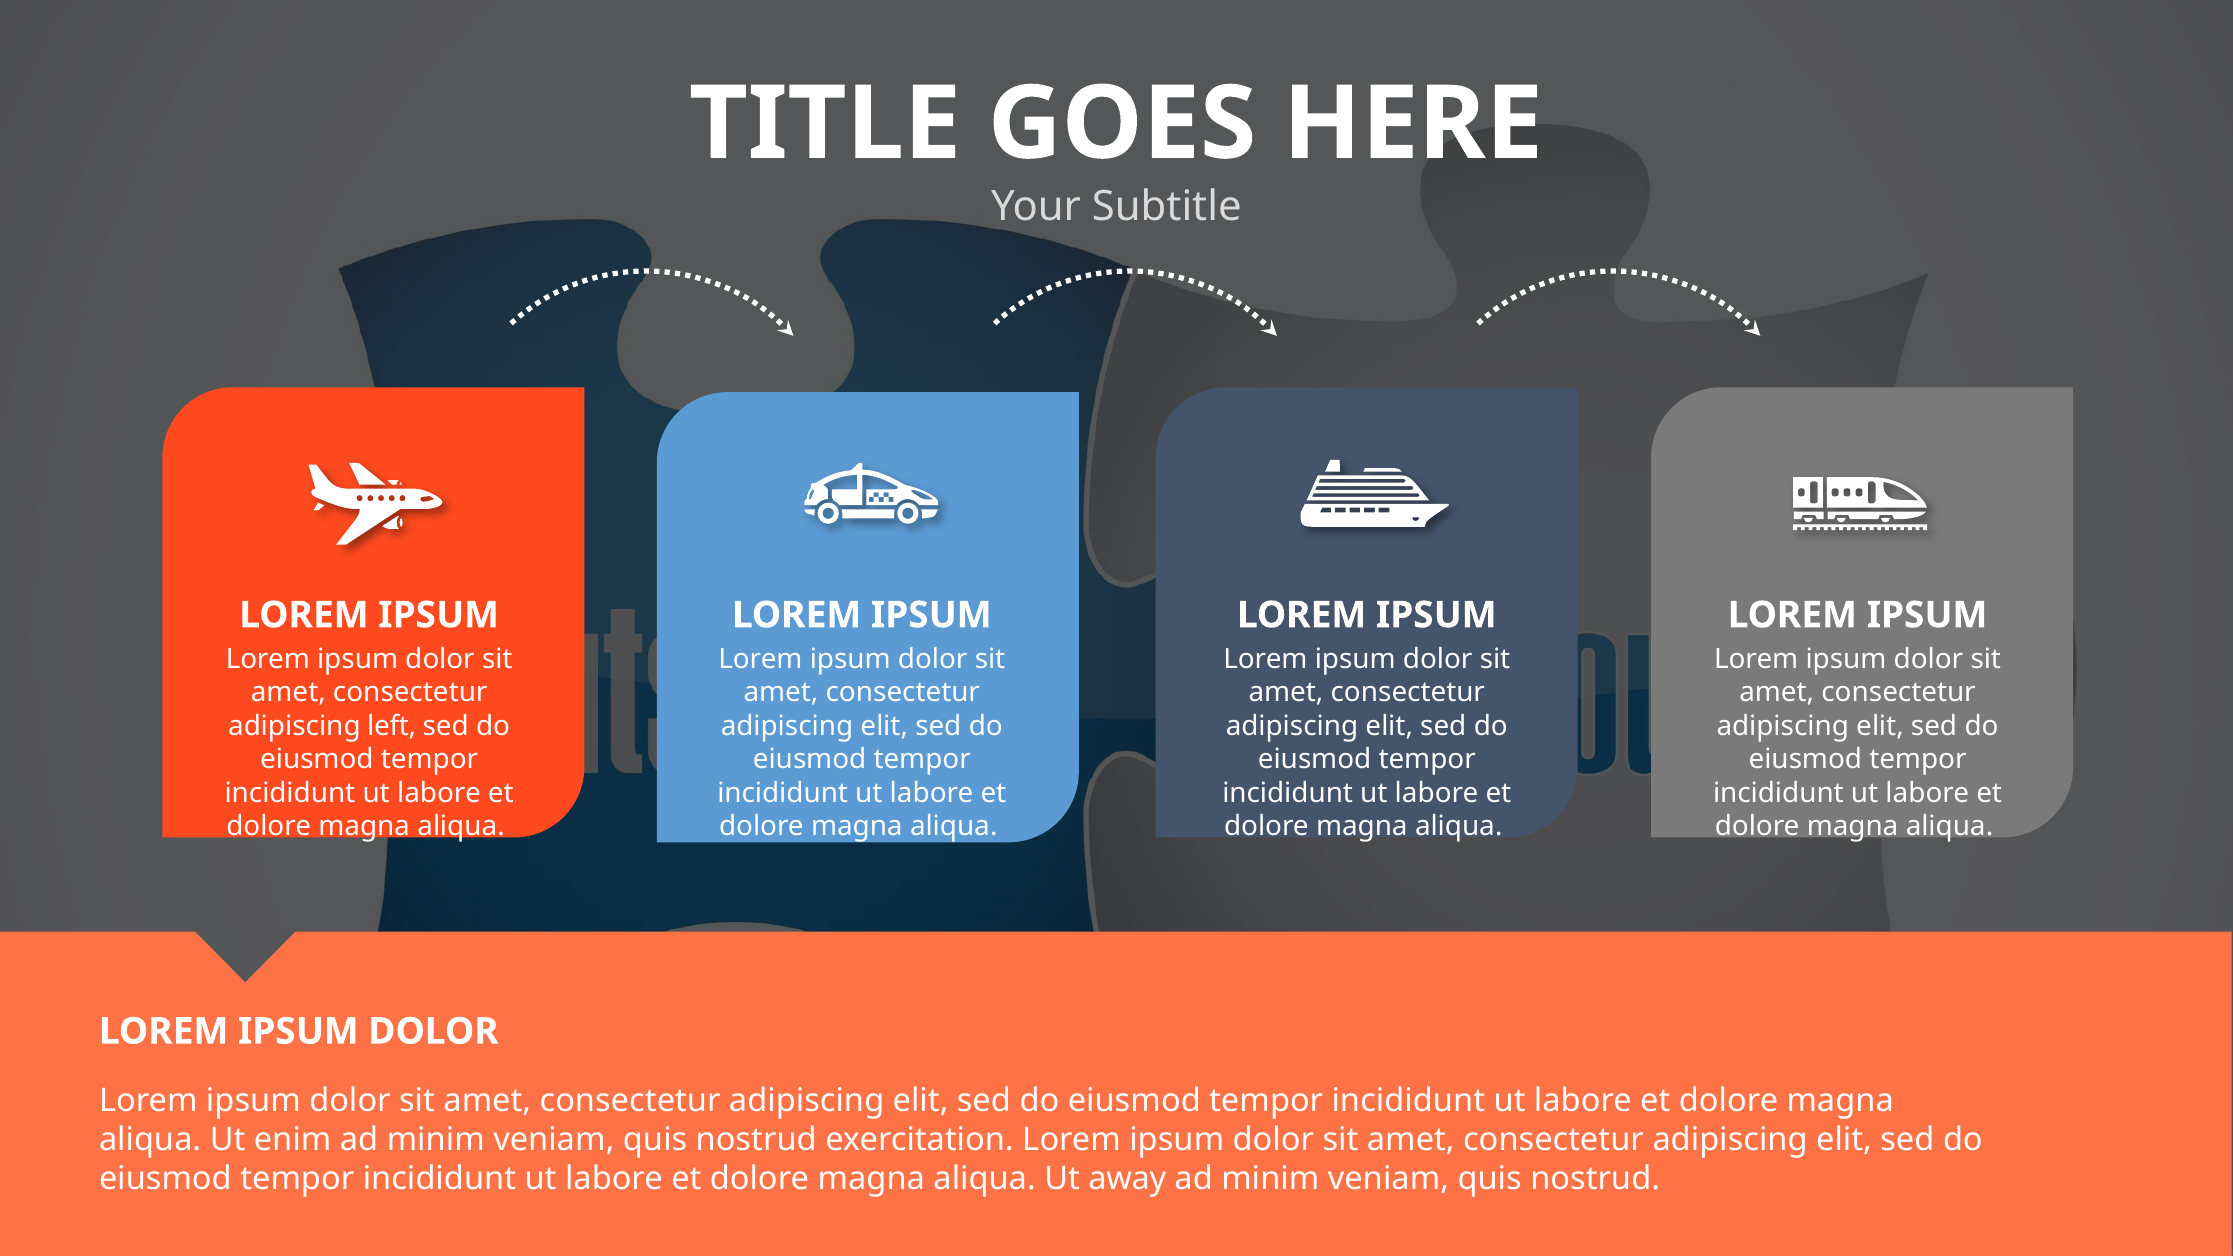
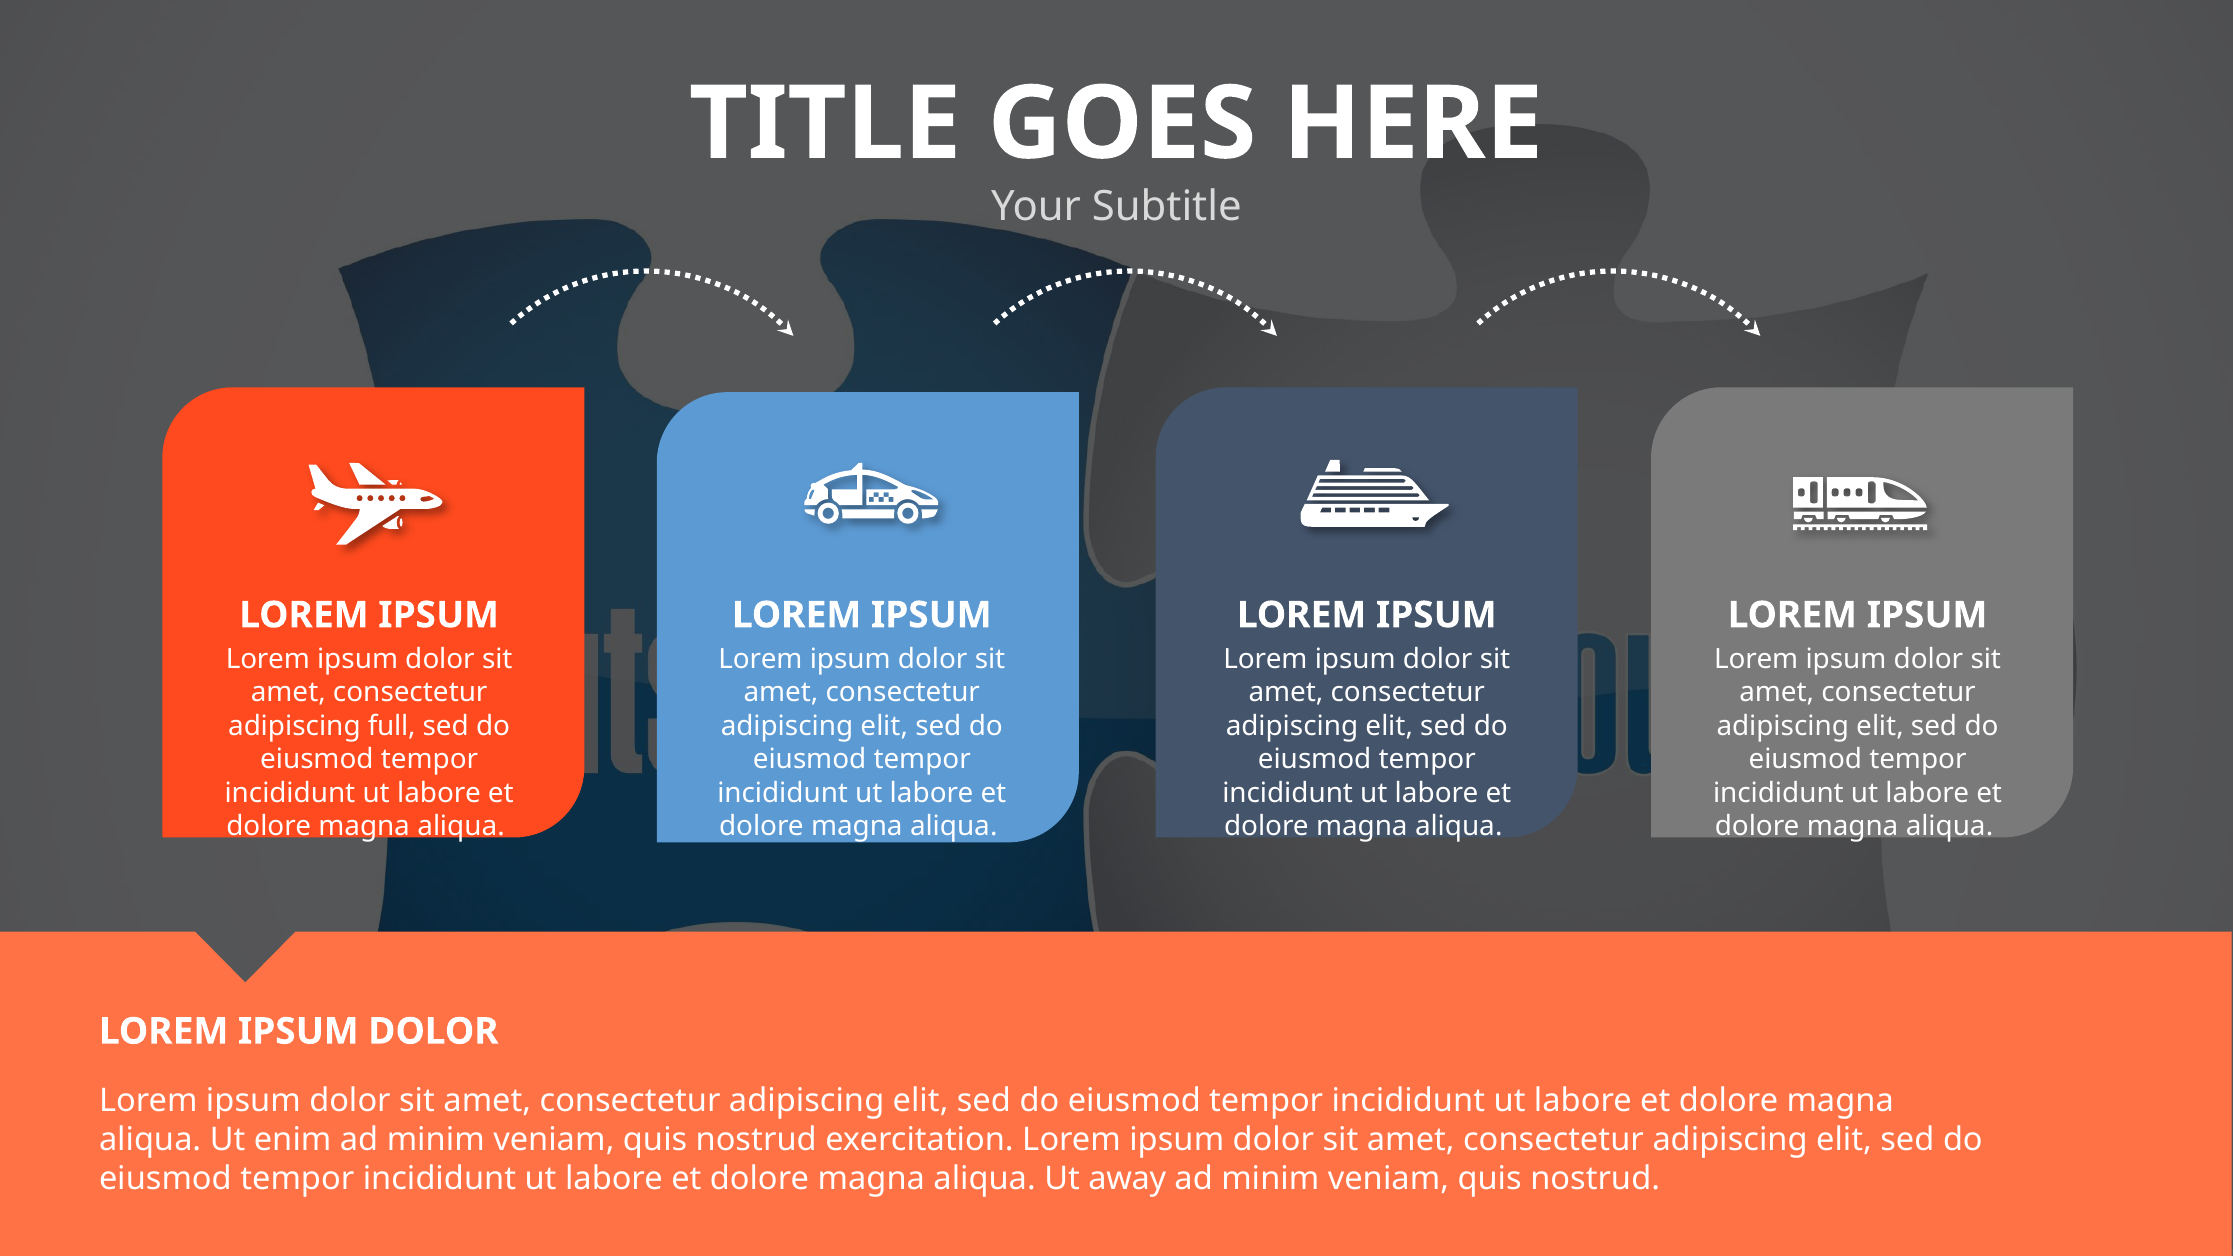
left: left -> full (392, 726)
